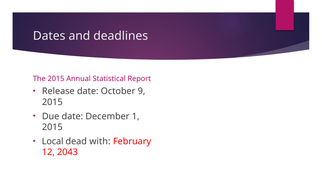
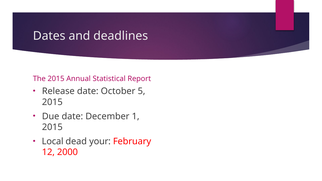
9: 9 -> 5 (142, 91)
with: with -> your (100, 141)
2043: 2043 -> 2000 (67, 152)
